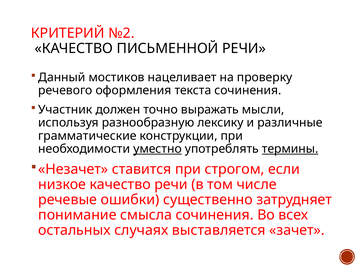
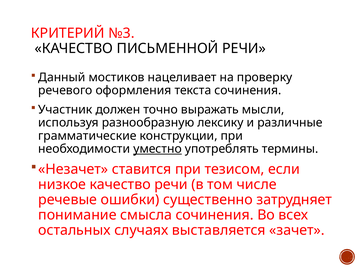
№2: №2 -> №3 (121, 33)
термины underline: present -> none (290, 149)
строгом: строгом -> тезисом (235, 169)
